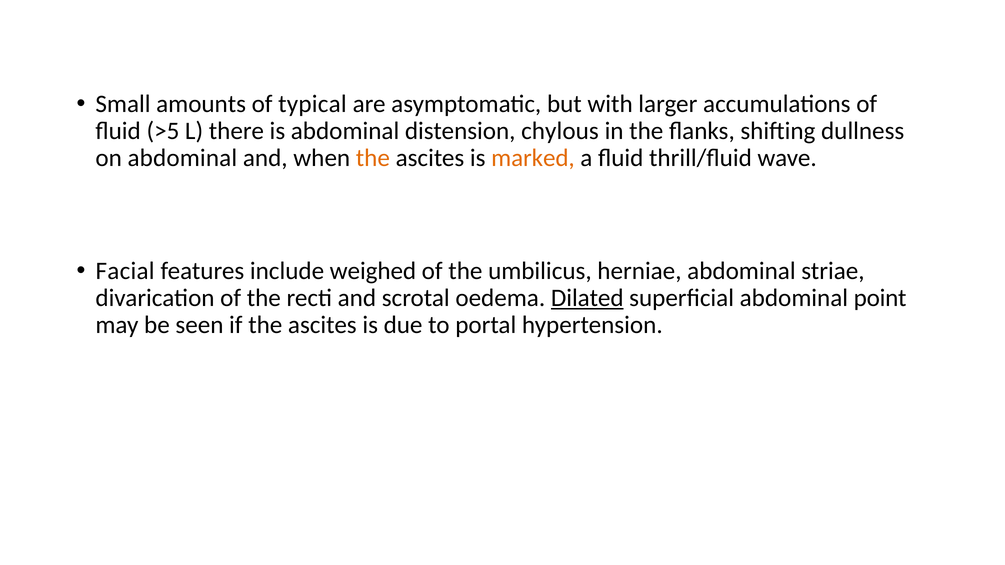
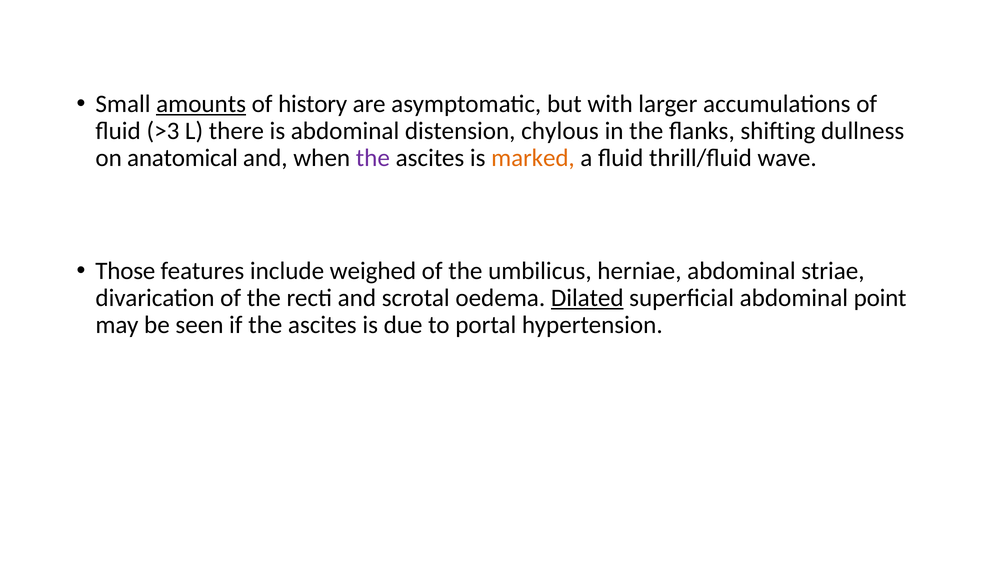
amounts underline: none -> present (201, 104)
typical: typical -> history (313, 104)
>5: >5 -> >3 (163, 131)
on abdominal: abdominal -> anatomical (183, 158)
the colour: orange -> purple (373, 158)
Facial: Facial -> Those (125, 271)
